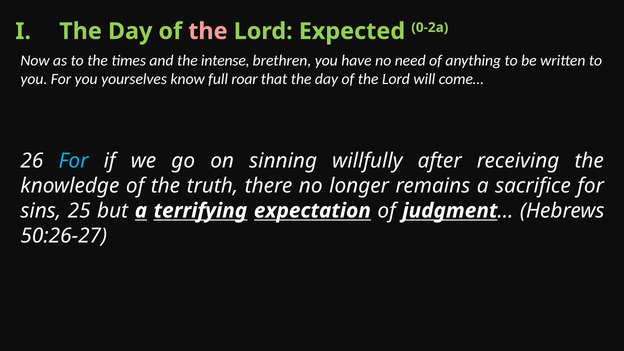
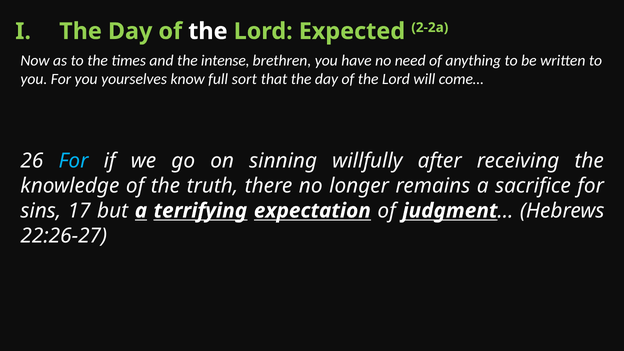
the colour: pink -> white (208, 31)
0-2a: 0-2a -> 2-2a (430, 28)
roar: roar -> sort (244, 79)
25: 25 -> 17 (79, 211)
50:26-27: 50:26-27 -> 22:26-27 (64, 236)
